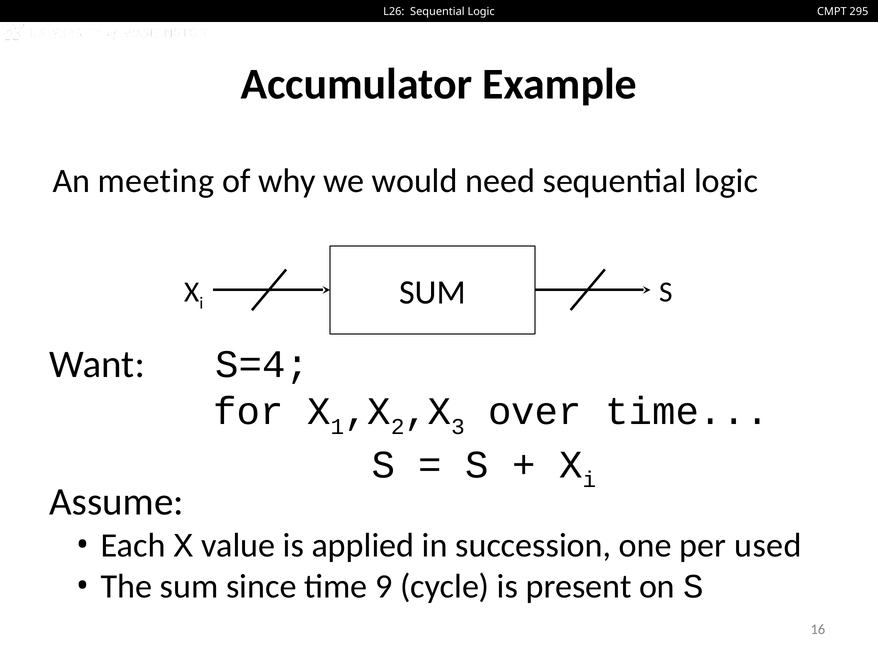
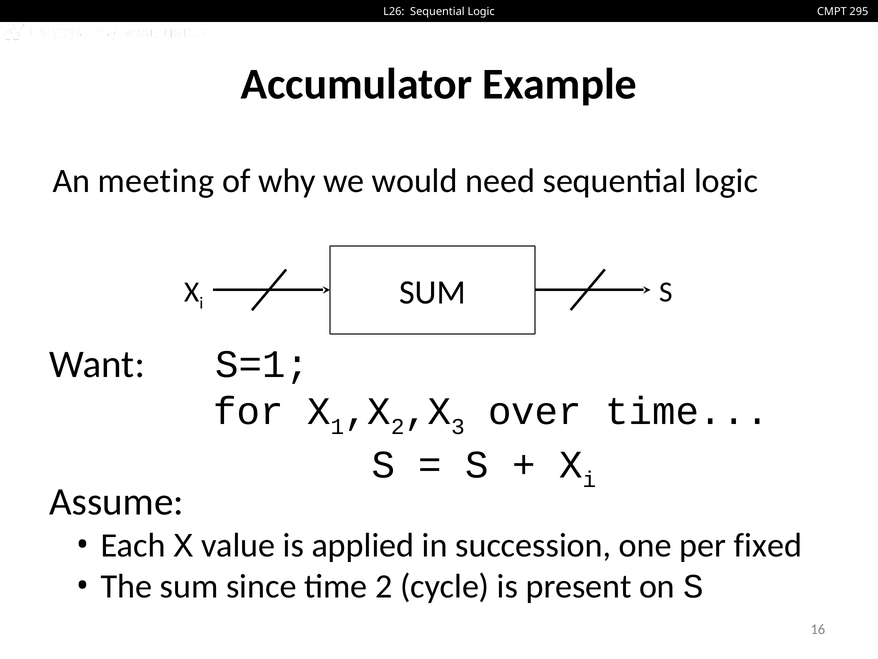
S=4: S=4 -> S=1 (262, 364)
used: used -> fixed (768, 545)
time 9: 9 -> 2 (384, 586)
